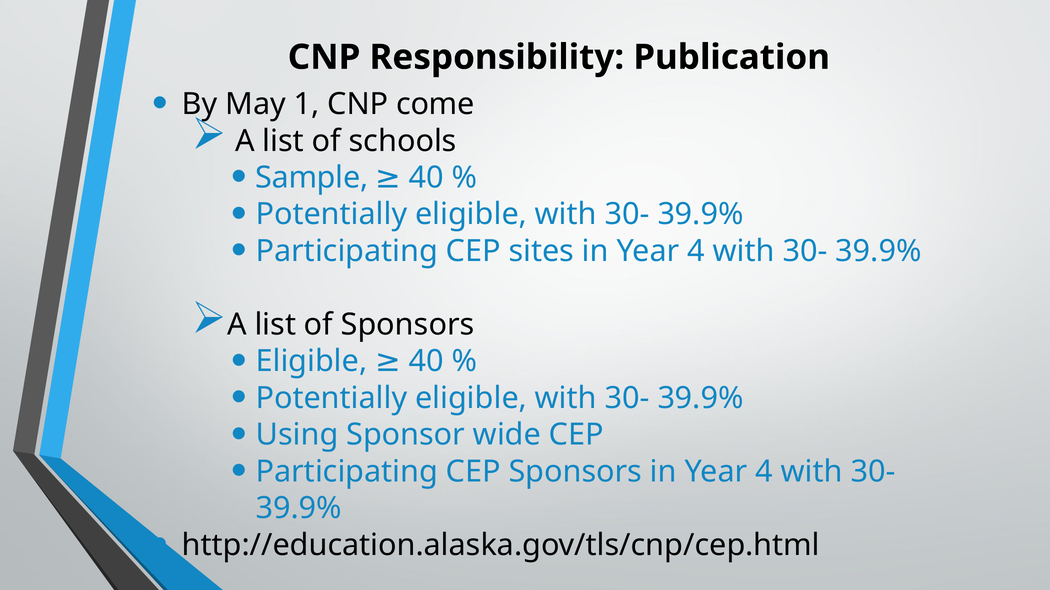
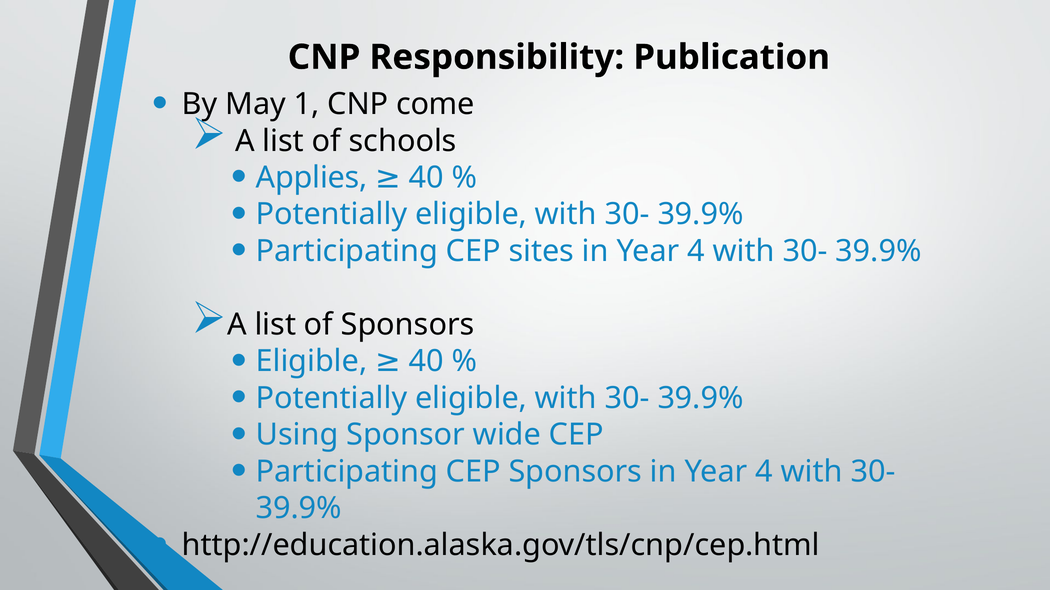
Sample: Sample -> Applies (312, 178)
